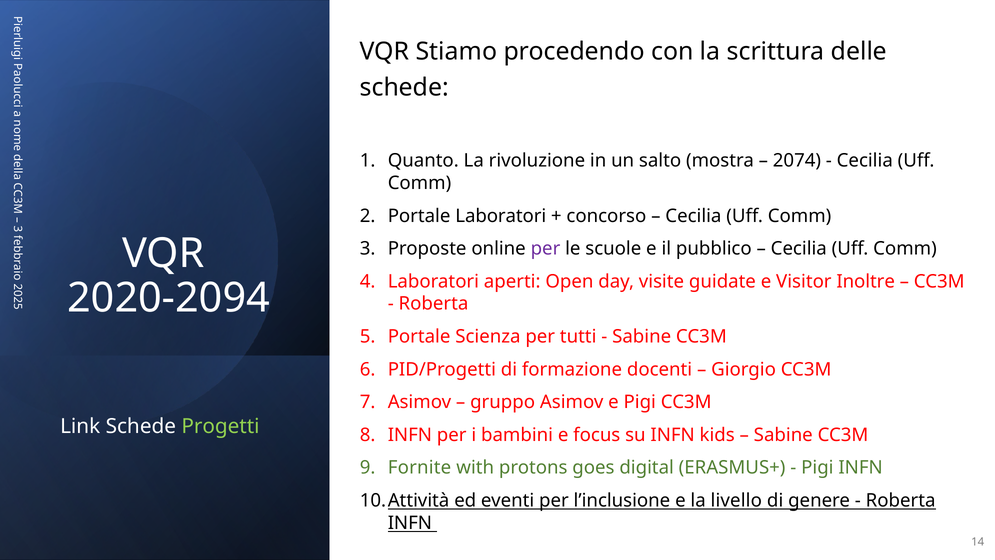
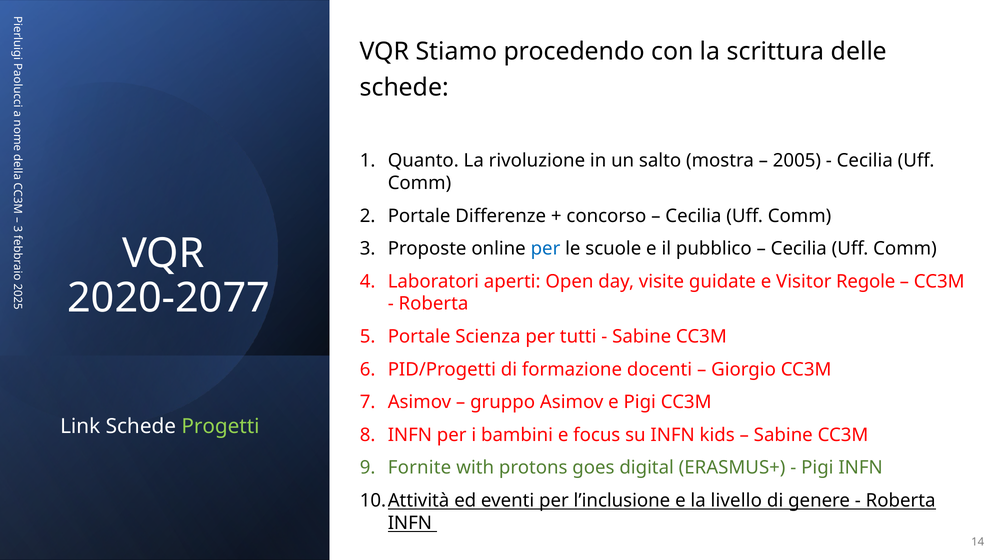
2074: 2074 -> 2005 (797, 161)
Portale Laboratori: Laboratori -> Differenze (501, 216)
per colour: purple -> blue (545, 249)
Inoltre: Inoltre -> Regole (866, 281)
2020-2094: 2020-2094 -> 2020-2077 (169, 298)
